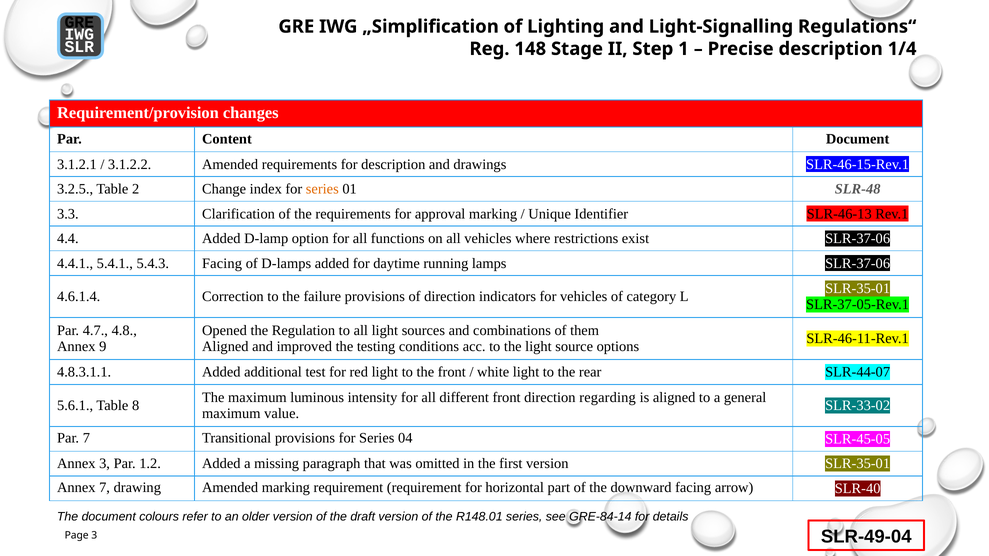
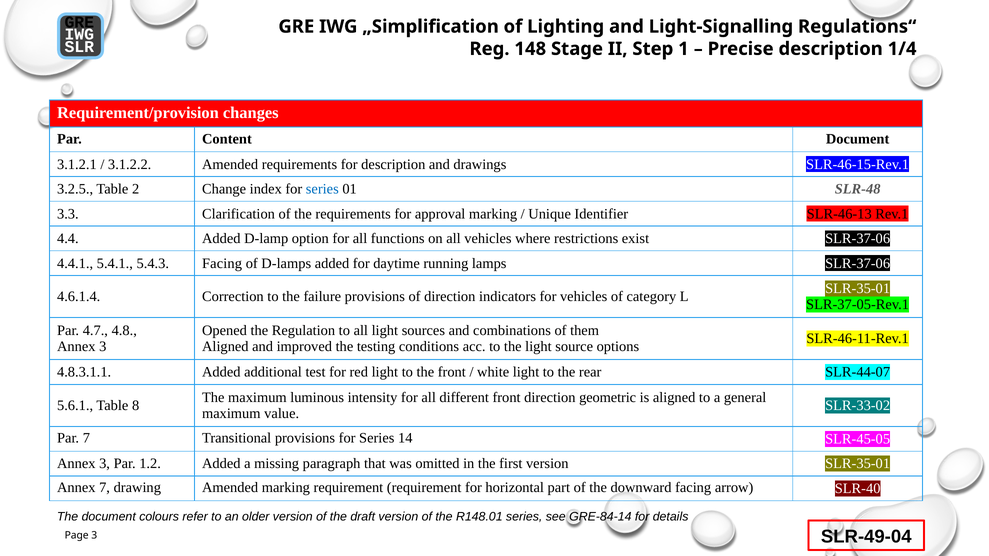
series colour: orange -> blue (322, 189)
9: 9 -> 3 (103, 347)
regarding: regarding -> geometric (608, 398)
04: 04 -> 14 (405, 438)
